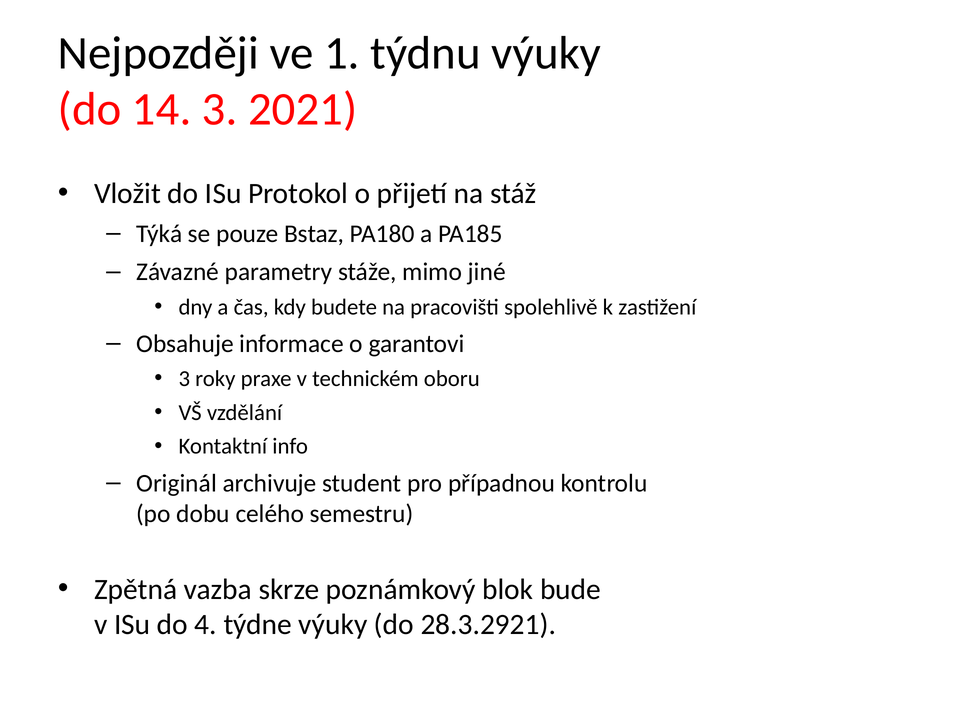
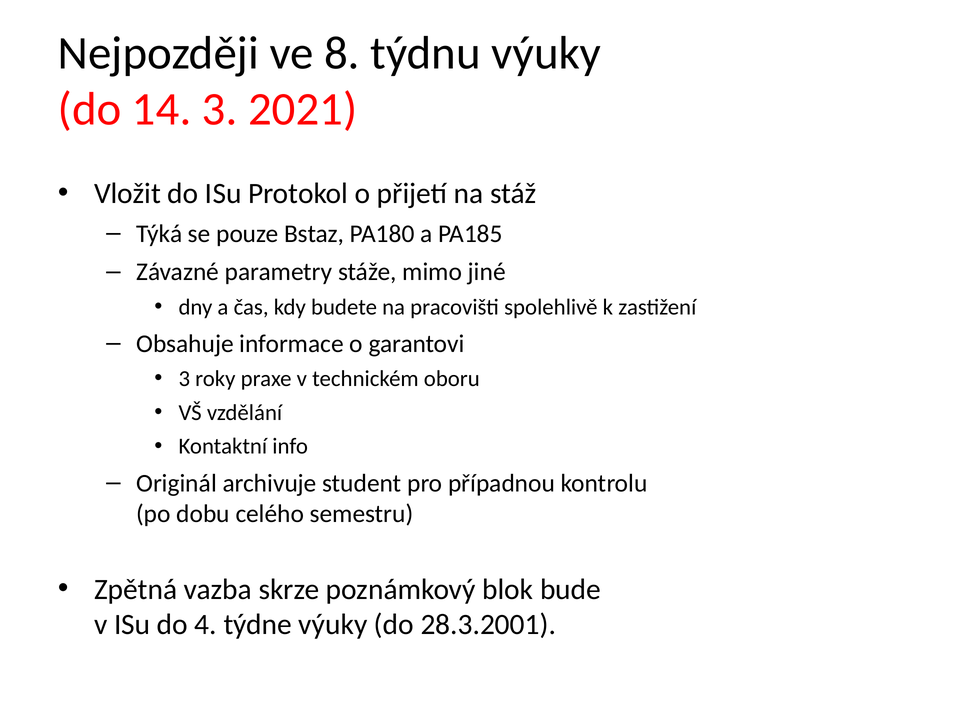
1: 1 -> 8 (342, 53)
28.3.2921: 28.3.2921 -> 28.3.2001 (488, 624)
